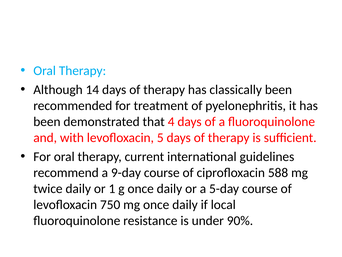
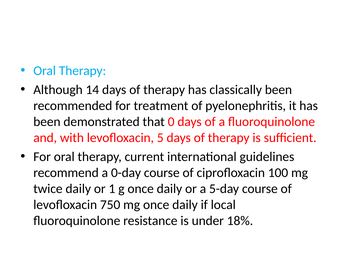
4: 4 -> 0 (171, 121)
9-day: 9-day -> 0-day (126, 172)
588: 588 -> 100 (278, 172)
90%: 90% -> 18% (240, 220)
